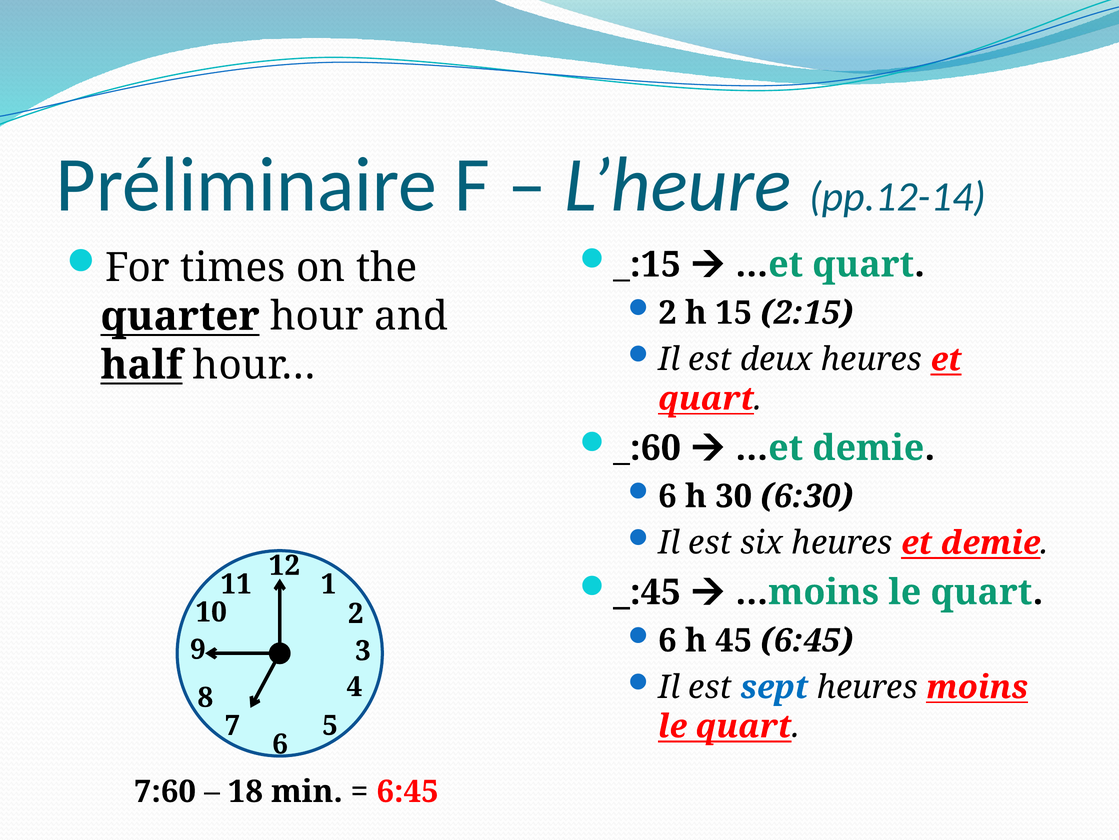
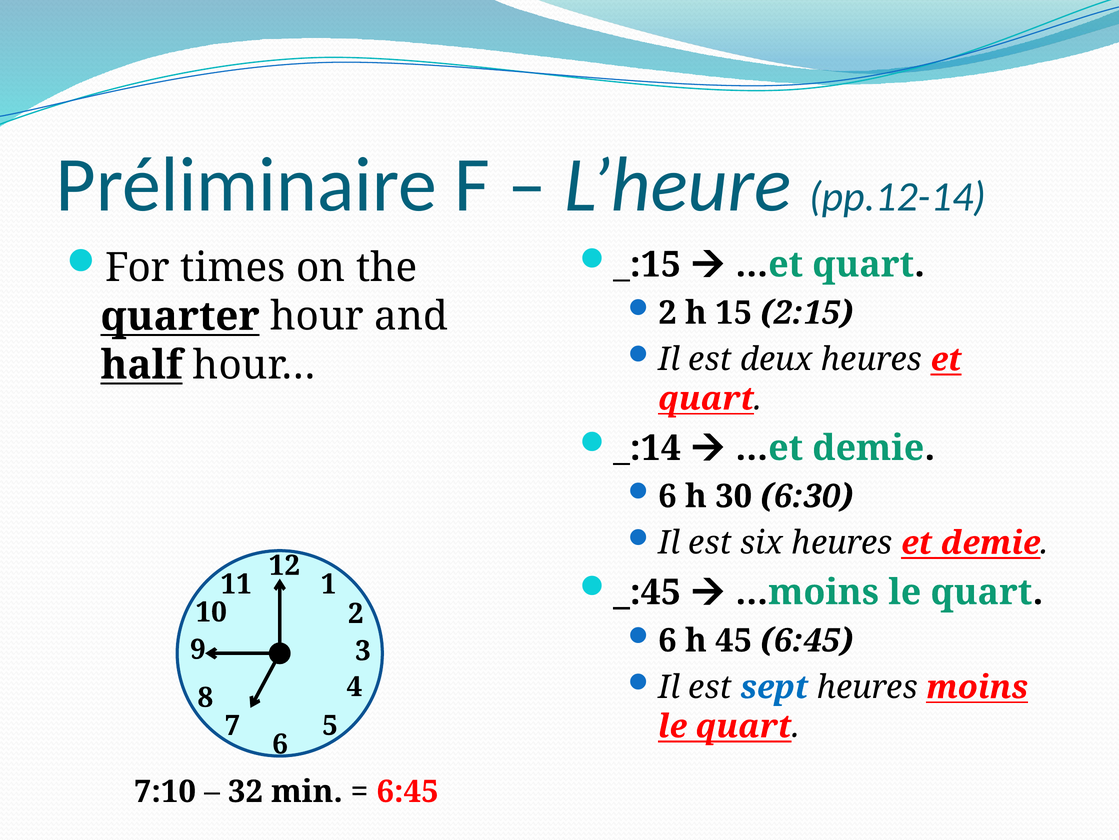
_:60: _:60 -> _:14 (647, 448)
7:60: 7:60 -> 7:10 (165, 791)
18: 18 -> 32 (245, 791)
